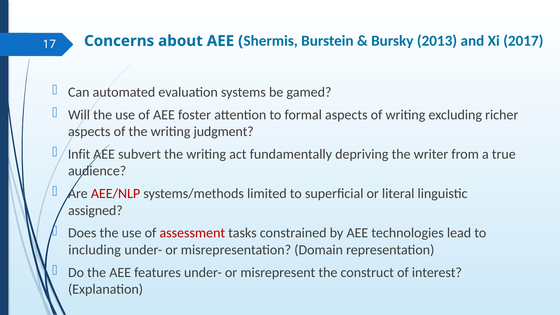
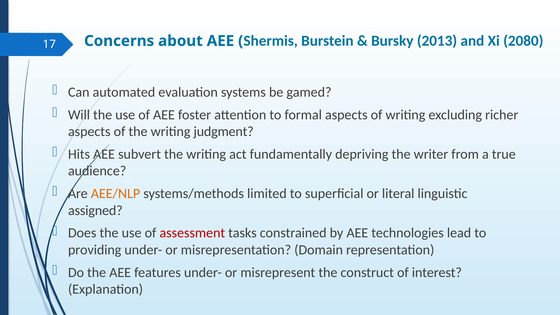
2017: 2017 -> 2080 (523, 41)
Infit: Infit -> Hits (79, 154)
AEE/NLP colour: red -> orange (116, 194)
including: including -> providing (95, 250)
